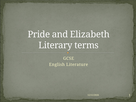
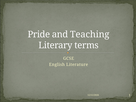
Elizabeth: Elizabeth -> Teaching (90, 34)
